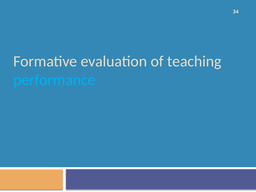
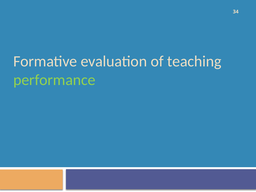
performance colour: light blue -> light green (54, 80)
